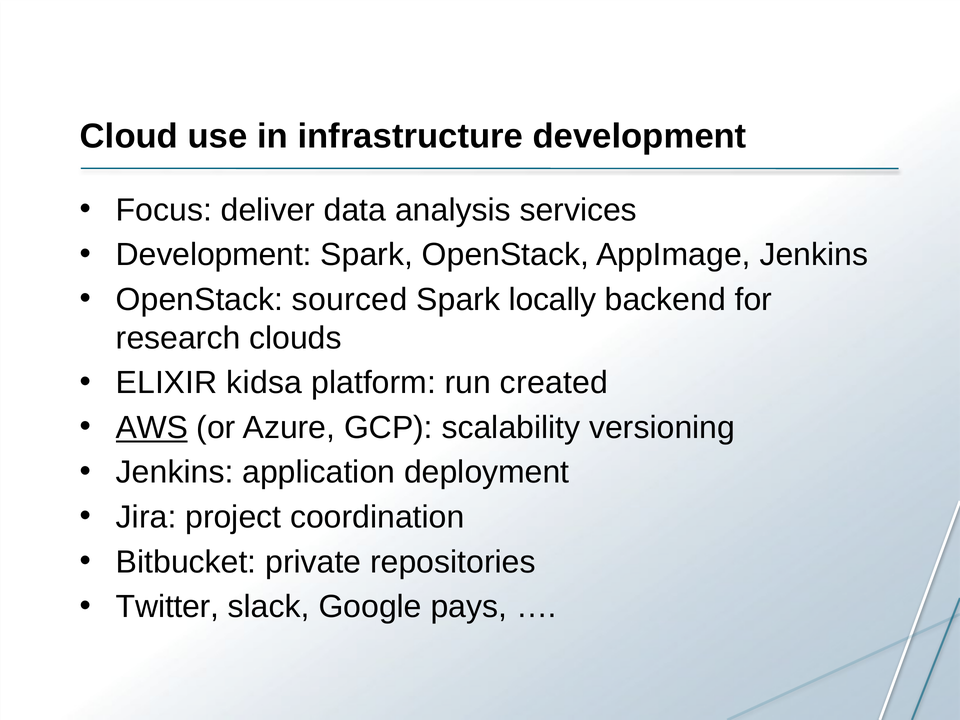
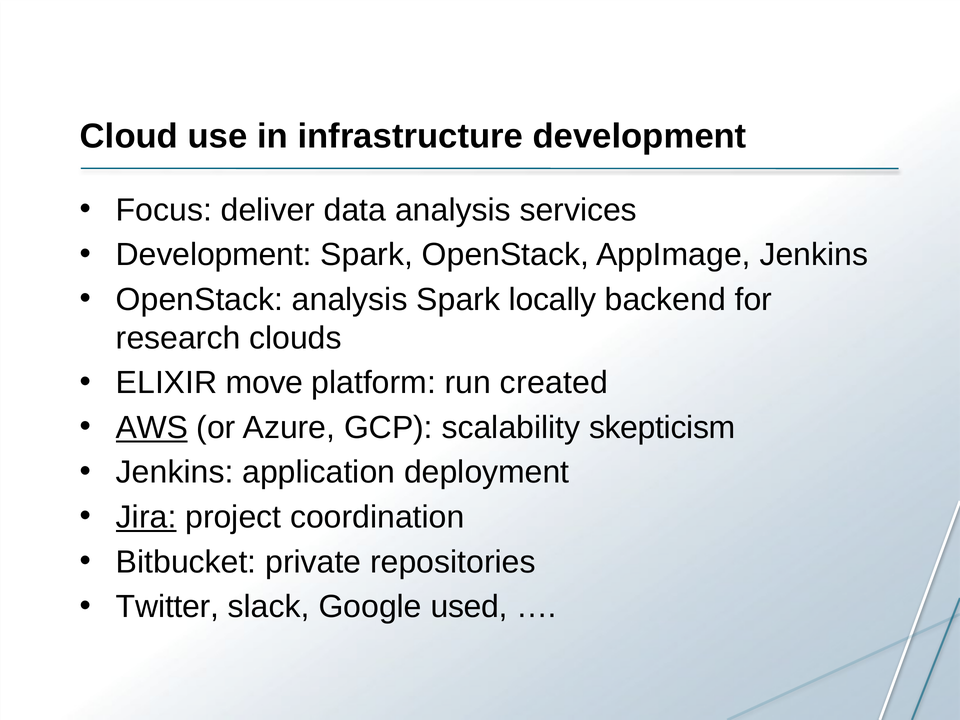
OpenStack sourced: sourced -> analysis (350, 300)
kidsa: kidsa -> move (265, 383)
versioning: versioning -> skepticism (662, 428)
Jira underline: none -> present (146, 517)
pays: pays -> used (469, 607)
